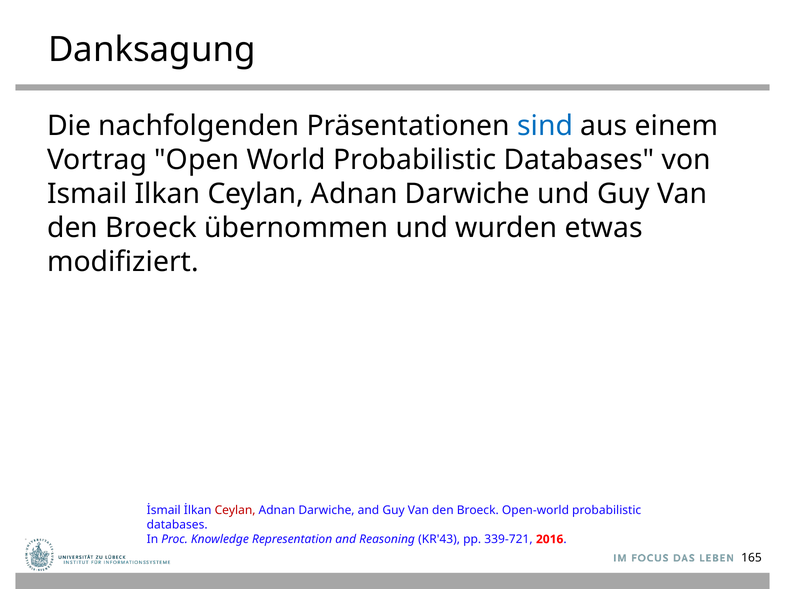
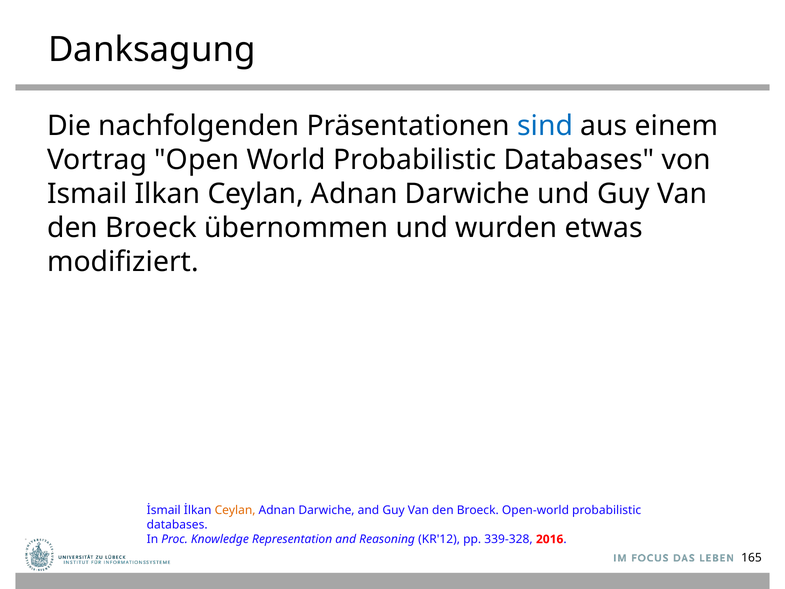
Ceylan colour: red -> orange (235, 510)
KR'43: KR'43 -> KR'12 (439, 539)
339-721: 339-721 -> 339-328 (508, 539)
